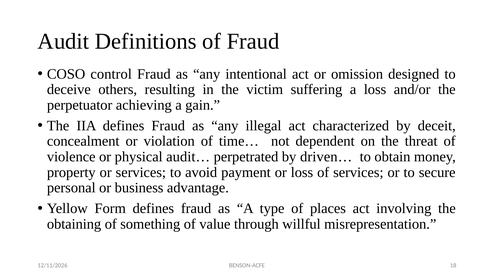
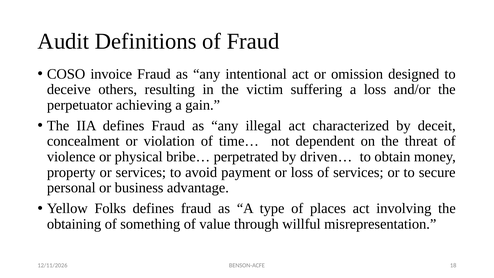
control: control -> invoice (111, 74)
audit…: audit… -> bribe… (188, 157)
Form: Form -> Folks (110, 208)
